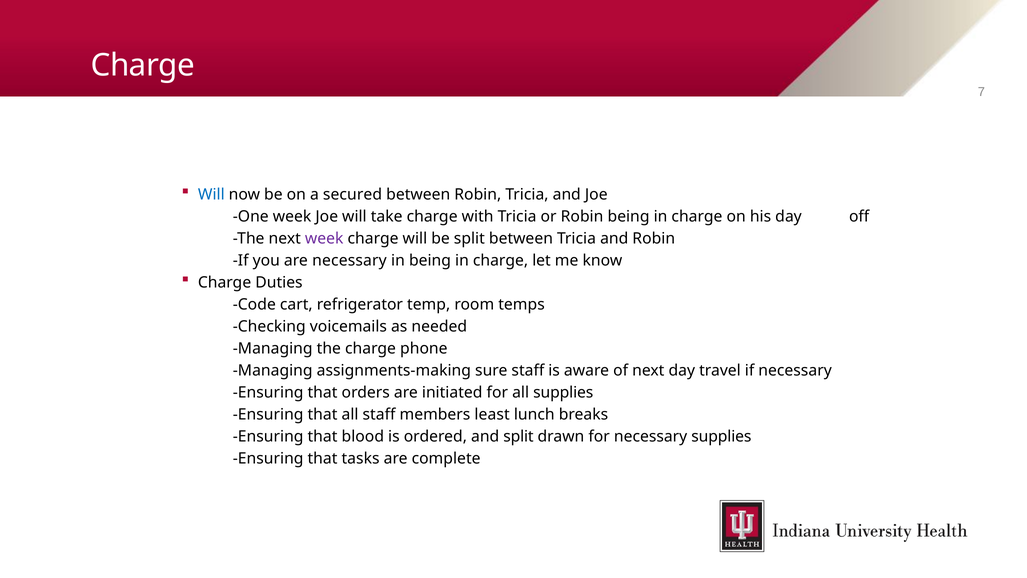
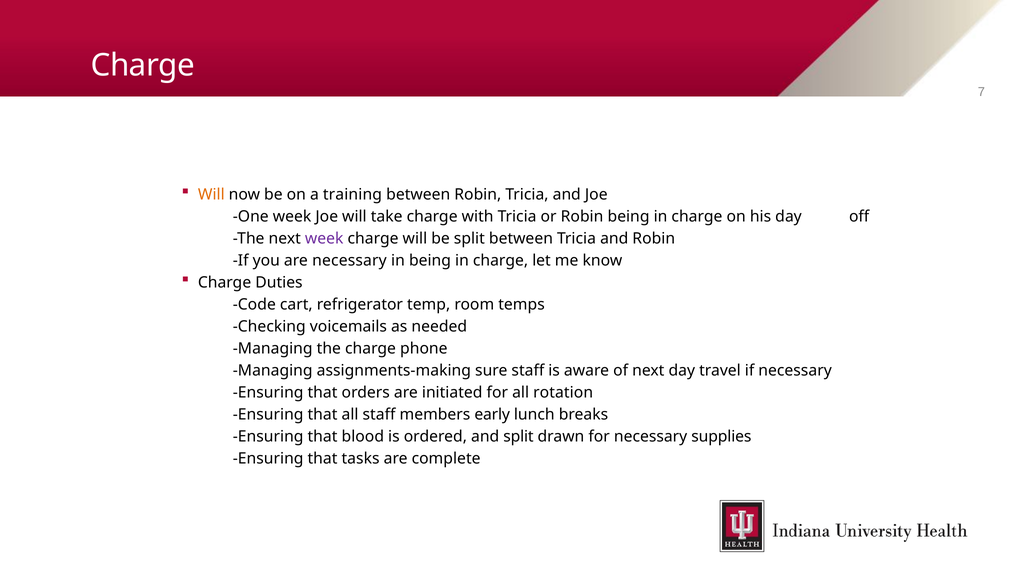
Will colour: blue -> orange (211, 195)
secured: secured -> training (352, 195)
all supplies: supplies -> rotation (563, 392)
least: least -> early (492, 414)
